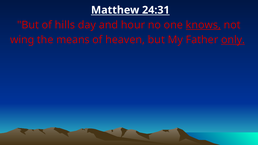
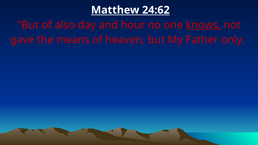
24:31: 24:31 -> 24:62 (156, 10)
hills: hills -> also (65, 25)
wing: wing -> gave (22, 40)
only underline: present -> none (233, 40)
